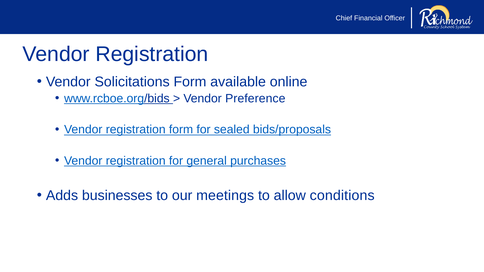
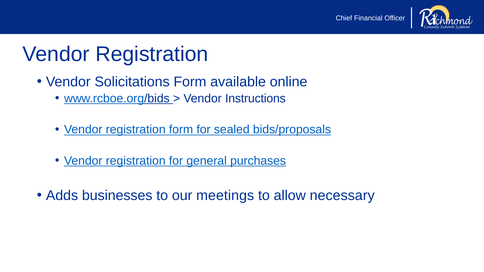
Preference: Preference -> Instructions (255, 99)
conditions: conditions -> necessary (342, 196)
